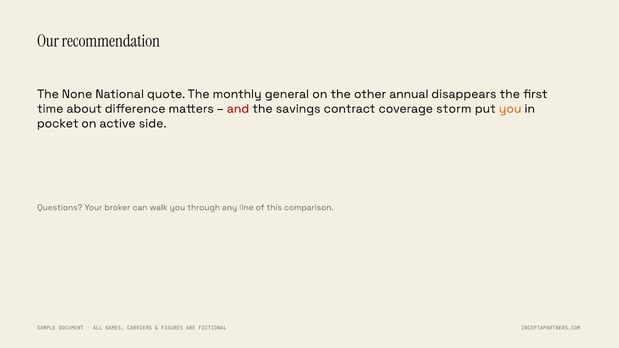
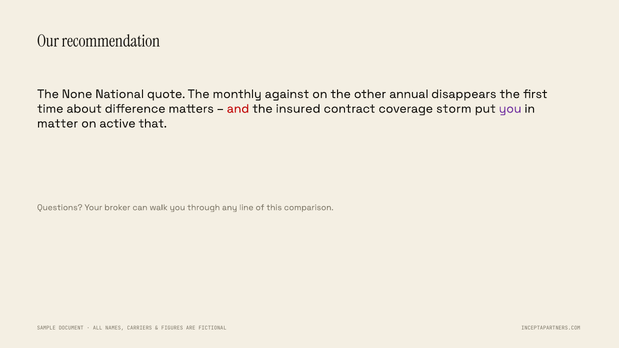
general: general -> against (287, 94)
savings: savings -> insured (298, 109)
you colour: orange -> purple (510, 109)
pocket: pocket -> matter (58, 123)
side: side -> that (153, 123)
